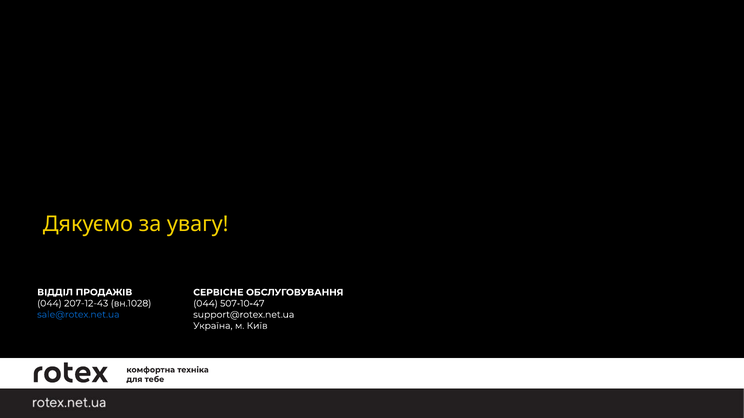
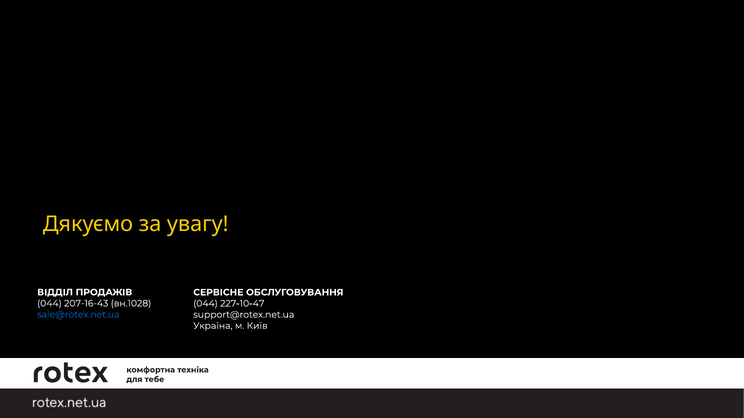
207-12-43: 207-12-43 -> 207-16-43 (86, 304)
507-10-47: 507-10-47 -> 227-10-47 (242, 304)
